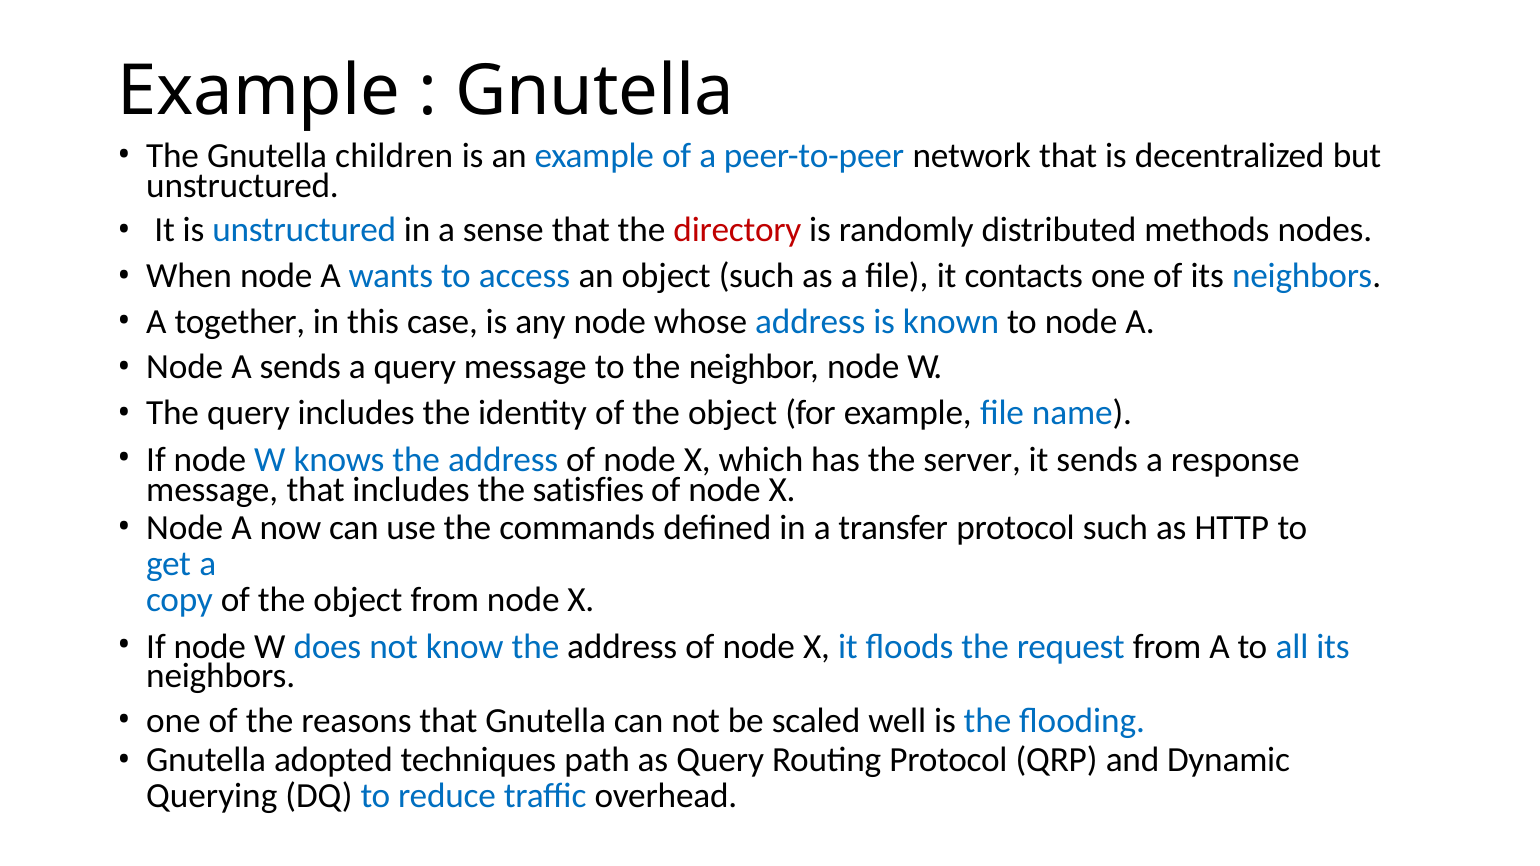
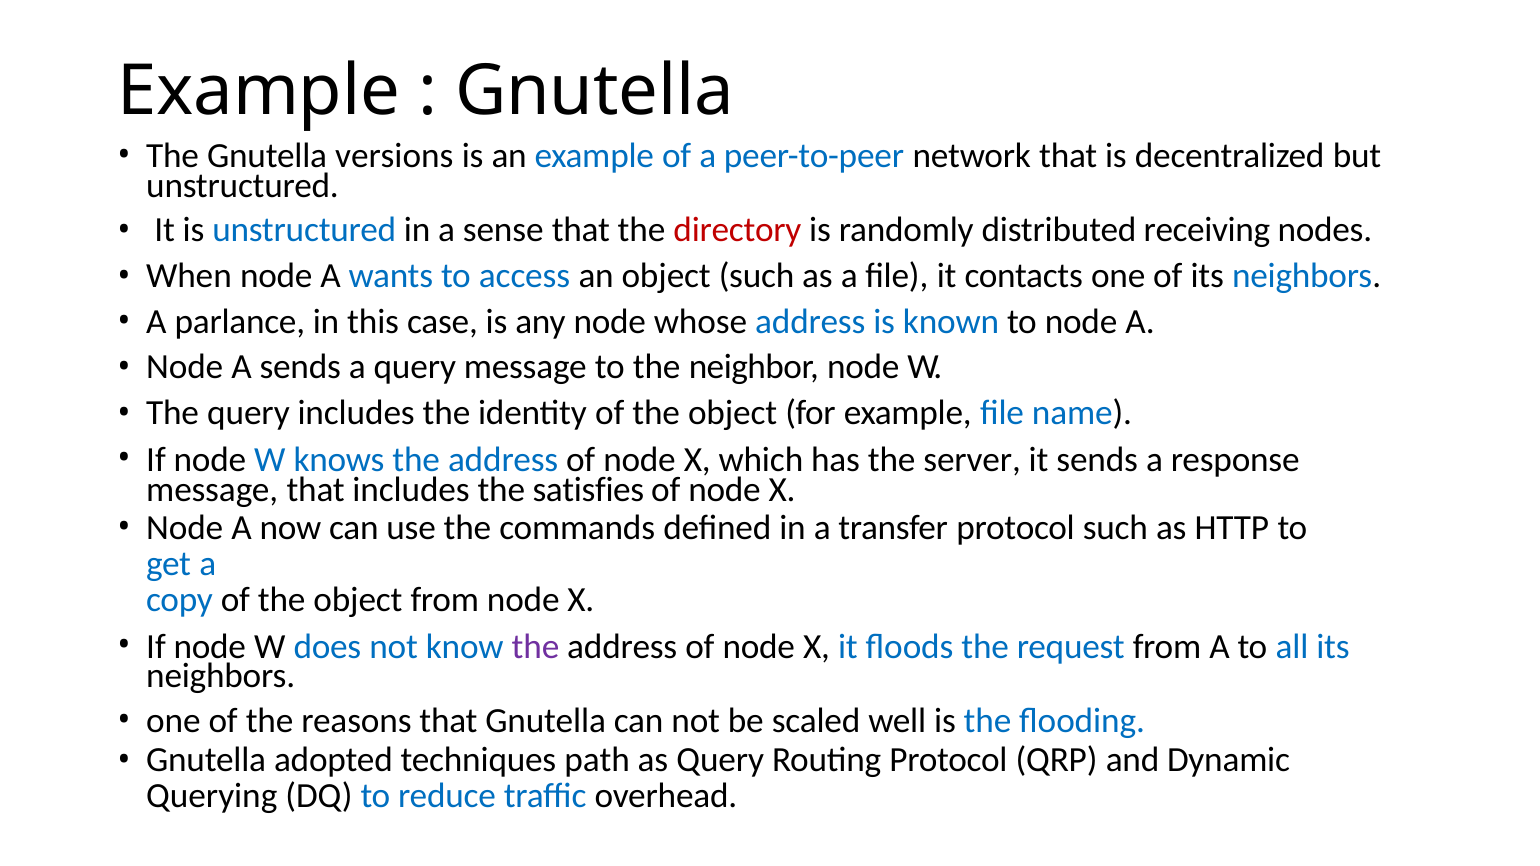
children: children -> versions (394, 156)
methods: methods -> receiving (1207, 230)
together: together -> parlance (240, 322)
the colour: blue -> purple (536, 647)
